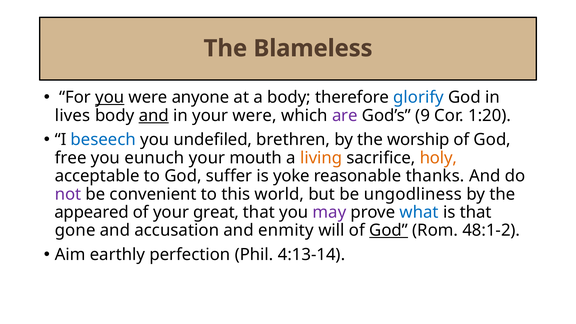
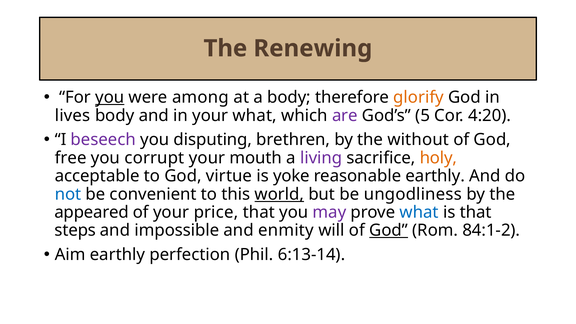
Blameless: Blameless -> Renewing (313, 48)
anyone: anyone -> among (200, 97)
glorify colour: blue -> orange (419, 97)
and underline: present -> none (154, 116)
your were: were -> what (255, 116)
9: 9 -> 5 (423, 116)
1:20: 1:20 -> 4:20 (490, 116)
beseech colour: blue -> purple (103, 140)
undefiled: undefiled -> disputing (213, 140)
worship: worship -> without (418, 140)
eunuch: eunuch -> corrupt (154, 158)
living colour: orange -> purple (321, 158)
suffer: suffer -> virtue (229, 176)
reasonable thanks: thanks -> earthly (435, 176)
not colour: purple -> blue (68, 194)
world underline: none -> present (279, 194)
great: great -> price (216, 212)
gone: gone -> steps (75, 230)
accusation: accusation -> impossible (177, 230)
48:1-2: 48:1-2 -> 84:1-2 (491, 230)
4:13-14: 4:13-14 -> 6:13-14 (311, 255)
